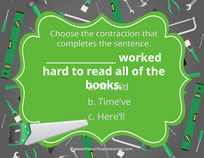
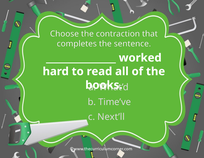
Here’ll: Here’ll -> Next’ll (111, 117)
